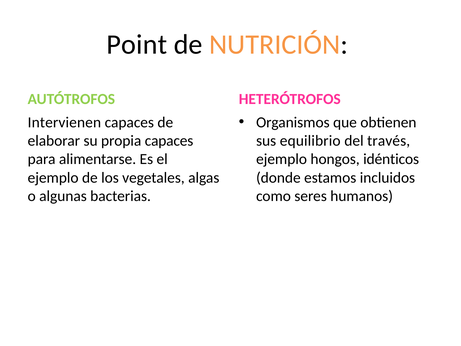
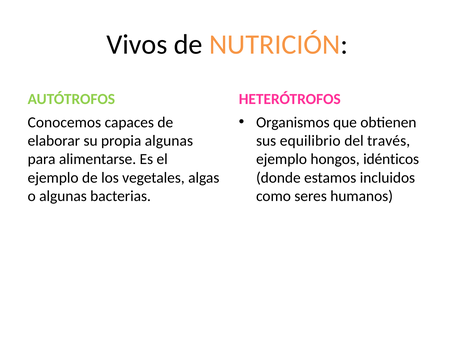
Point: Point -> Vivos (137, 45)
Intervienen: Intervienen -> Conocemos (64, 122)
propia capaces: capaces -> algunas (169, 141)
